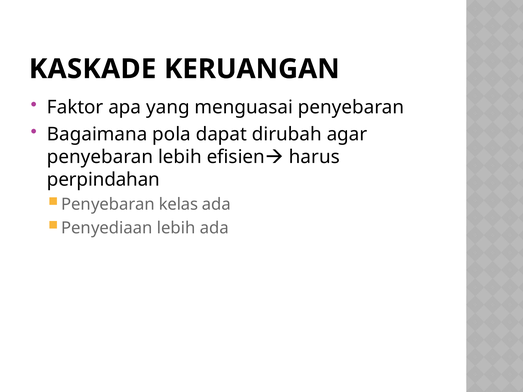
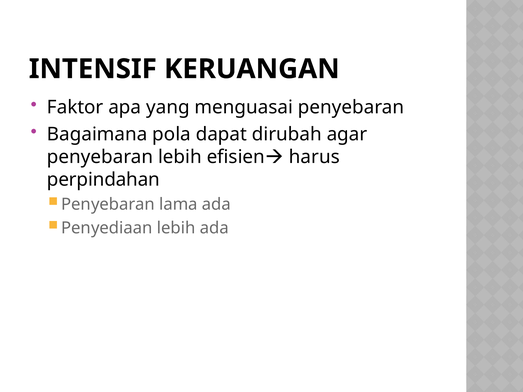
KASKADE: KASKADE -> INTENSIF (93, 69)
kelas: kelas -> lama (178, 204)
